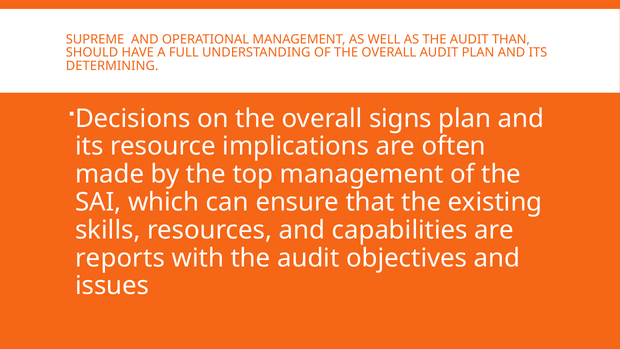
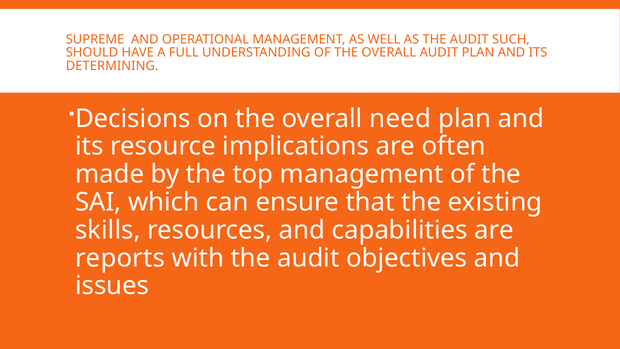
THAN: THAN -> SUCH (511, 39)
signs: signs -> need (400, 118)
